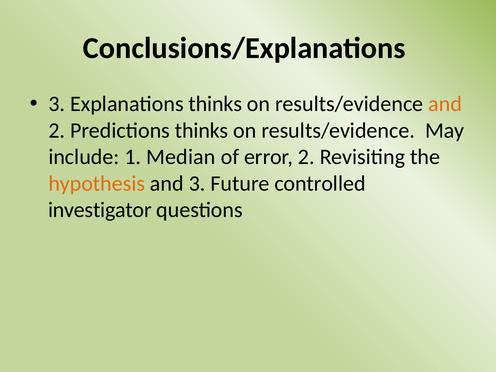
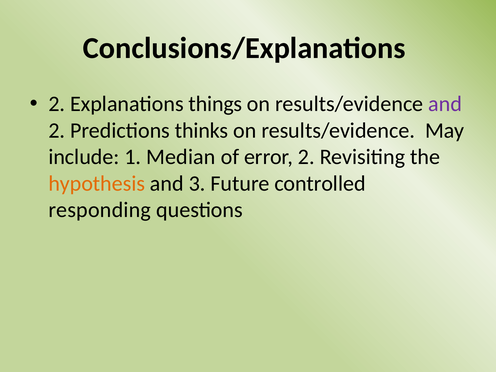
3: 3 -> 2 (57, 104)
Explanations thinks: thinks -> things (215, 104)
and colour: orange -> purple (445, 104)
investigator: investigator -> responding (100, 210)
